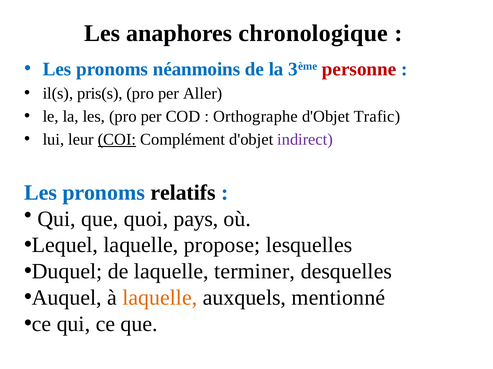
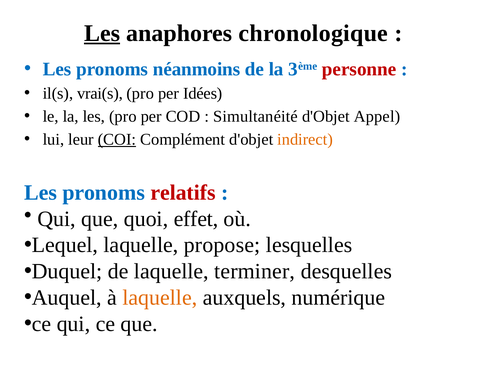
Les underline: none -> present (102, 33)
pris(s: pris(s -> vrai(s (100, 94)
Aller: Aller -> Idées (203, 94)
Orthographe: Orthographe -> Simultanéité (255, 117)
Trafic: Trafic -> Appel (377, 117)
indirect colour: purple -> orange (305, 140)
relatifs colour: black -> red (183, 193)
pays: pays -> effet (196, 219)
mentionné: mentionné -> numérique (338, 298)
